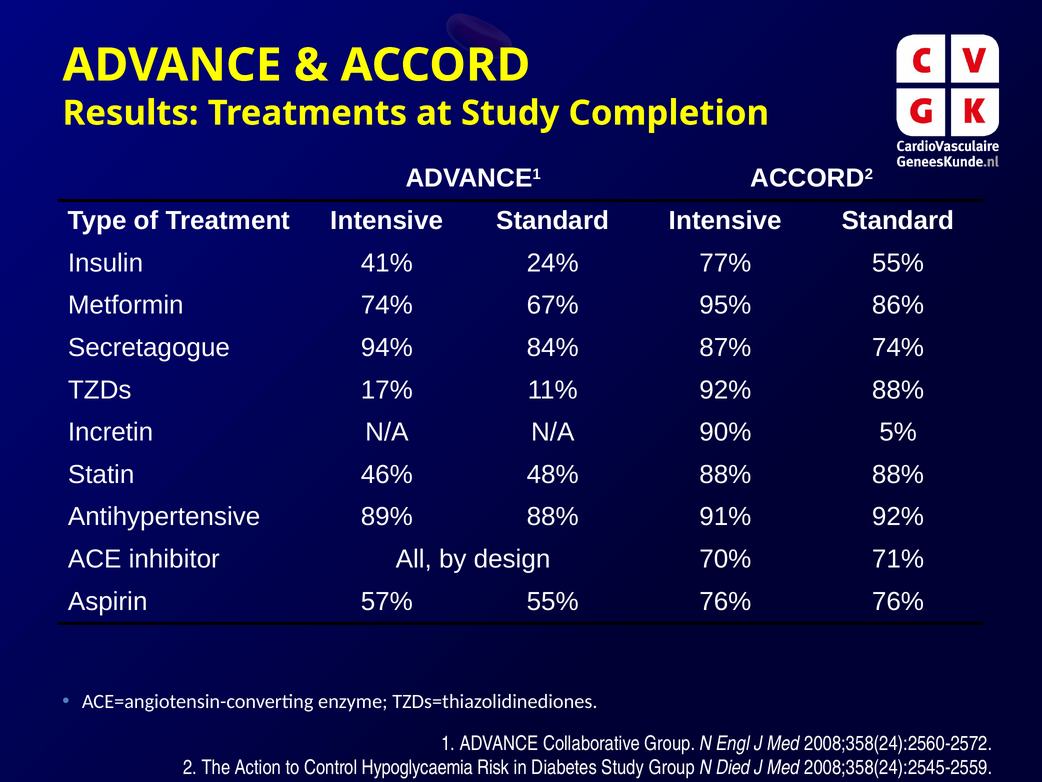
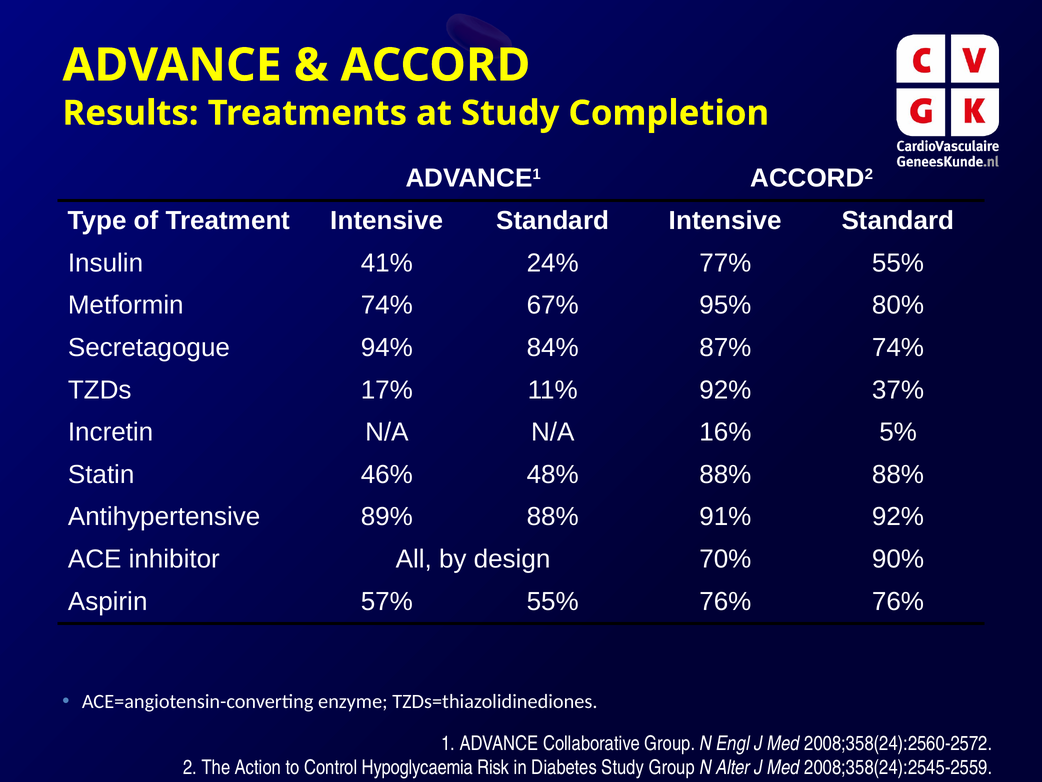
86%: 86% -> 80% (898, 305)
92% 88%: 88% -> 37% (898, 390)
90%: 90% -> 16% (725, 432)
71%: 71% -> 90% (898, 559)
Died: Died -> Alter (733, 767)
